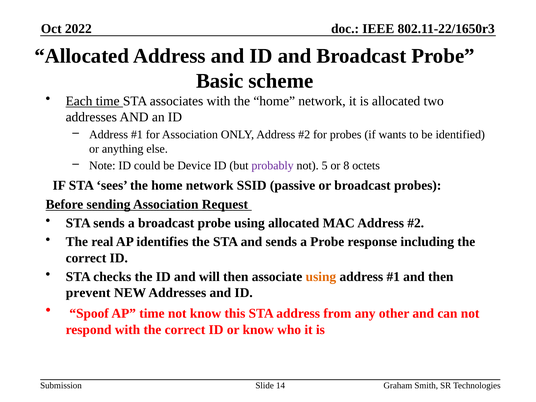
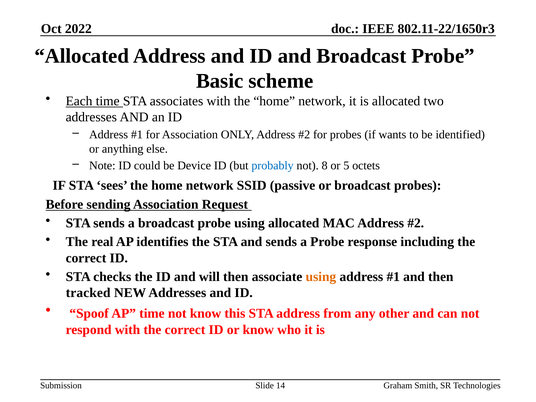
probably colour: purple -> blue (273, 166)
5: 5 -> 8 (325, 166)
8: 8 -> 5 (346, 166)
prevent: prevent -> tracked (88, 293)
